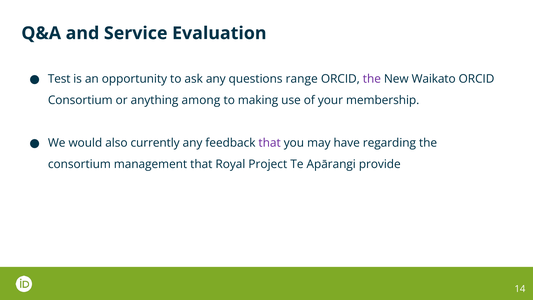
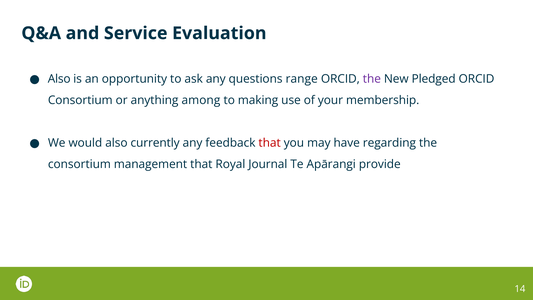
Test: Test -> Also (59, 79)
Waikato: Waikato -> Pledged (434, 79)
that colour: purple -> red (270, 143)
Project: Project -> Journal (268, 164)
